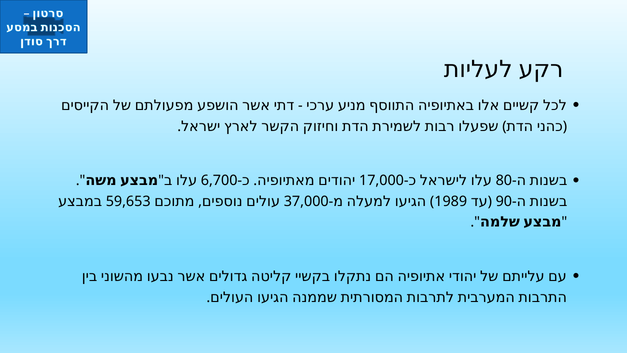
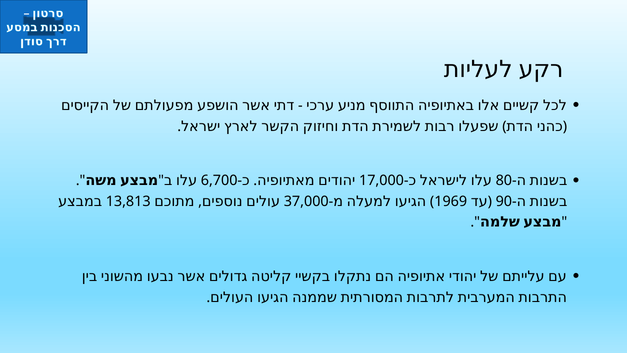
59,653: 59,653 -> 13,813 (128, 201)
1989: 1989 -> 1969 (451, 201)
